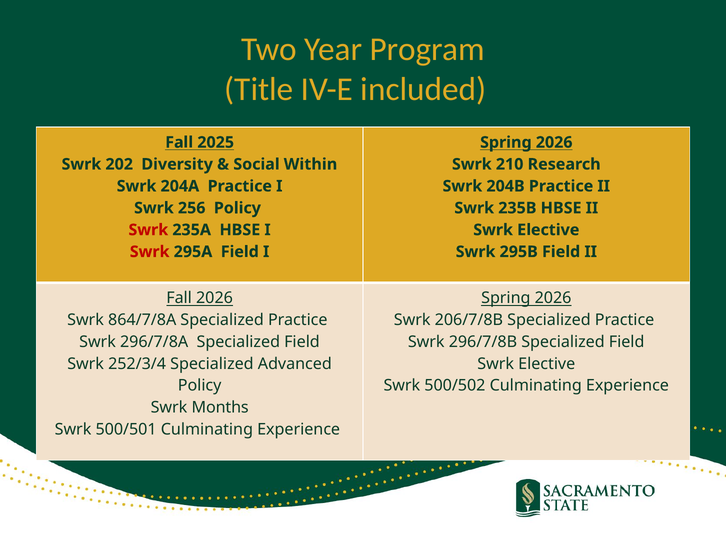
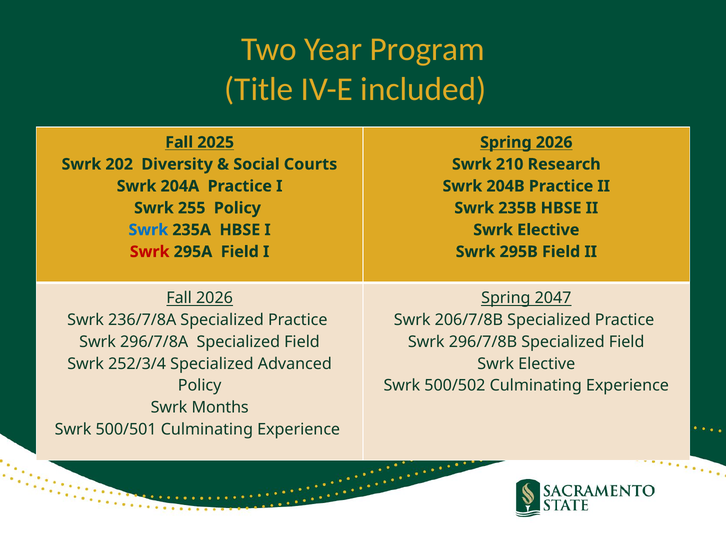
Within: Within -> Courts (311, 164)
256: 256 -> 255 (192, 208)
Swrk colour: red -> blue (148, 230)
2026: 2026 -> 2047 (553, 298)
864/7/8A: 864/7/8A -> 236/7/8A (142, 320)
